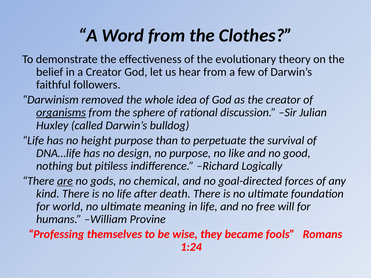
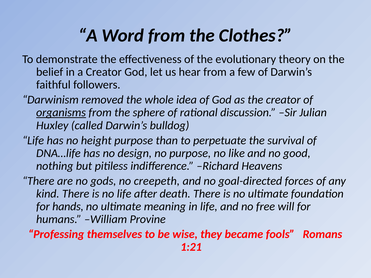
Logically: Logically -> Heavens (262, 166)
are underline: present -> none (65, 181)
chemical: chemical -> creepeth (157, 181)
world: world -> hands (68, 207)
1:24: 1:24 -> 1:21 (191, 247)
